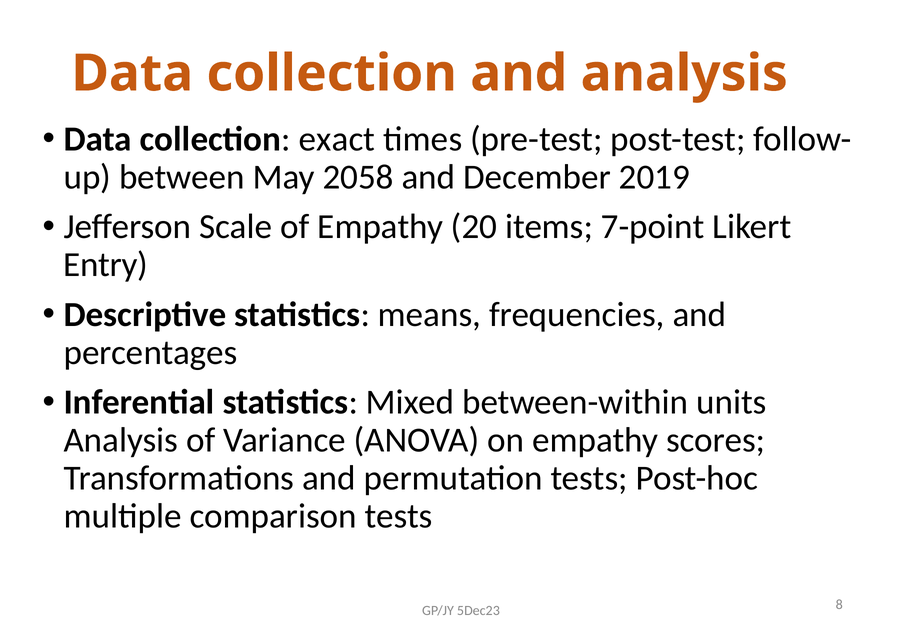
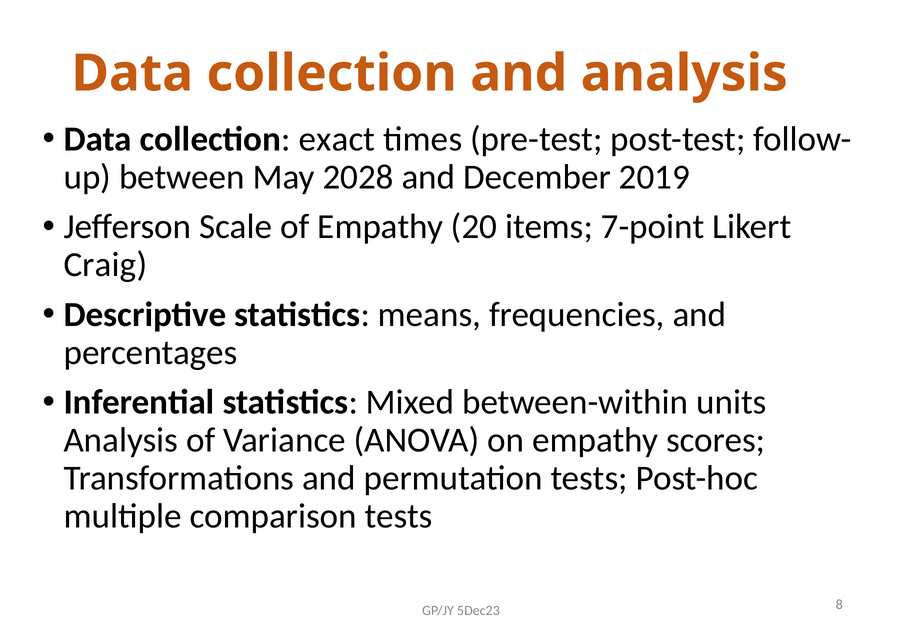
2058: 2058 -> 2028 (358, 177)
Entry: Entry -> Craig (105, 265)
